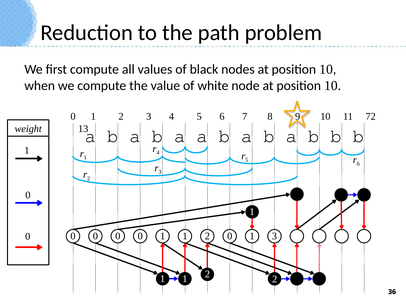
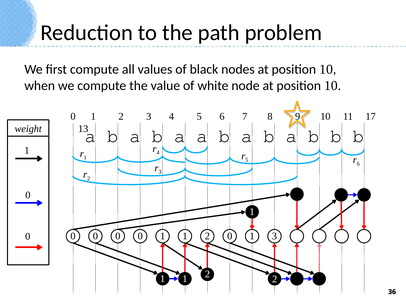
72: 72 -> 17 (371, 116)
